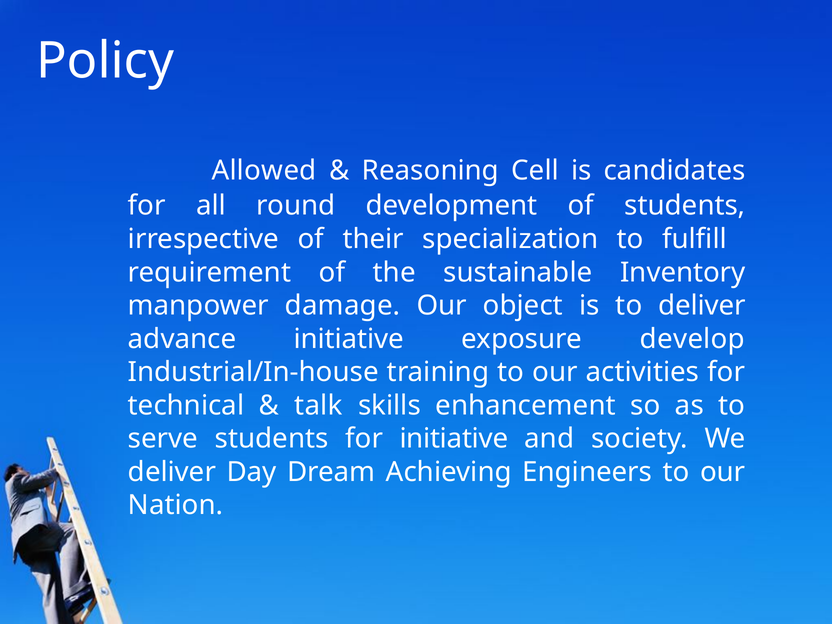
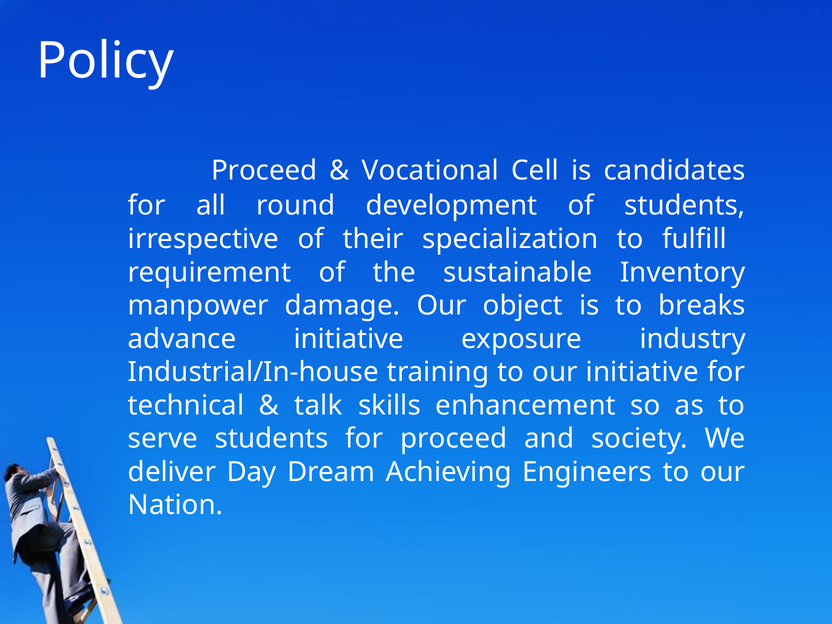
Allowed: Allowed -> Proceed (264, 171)
Reasoning: Reasoning -> Vocational (430, 171)
to deliver: deliver -> breaks (702, 306)
develop: develop -> industry (693, 339)
our activities: activities -> initiative (642, 372)
for initiative: initiative -> proceed (454, 439)
